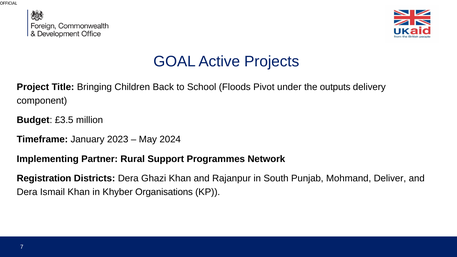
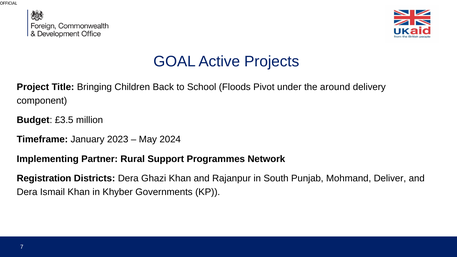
outputs: outputs -> around (335, 87)
Organisations: Organisations -> Governments (164, 192)
